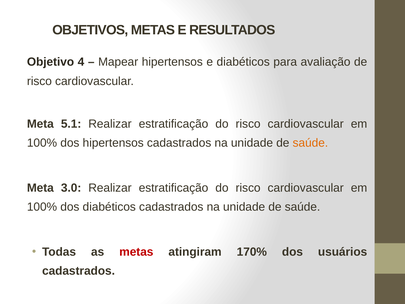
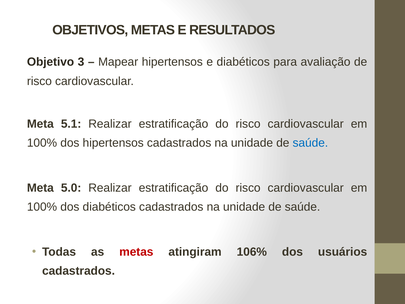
4: 4 -> 3 (81, 62)
saúde colour: orange -> blue (310, 143)
3.0: 3.0 -> 5.0 (71, 188)
170%: 170% -> 106% (252, 252)
